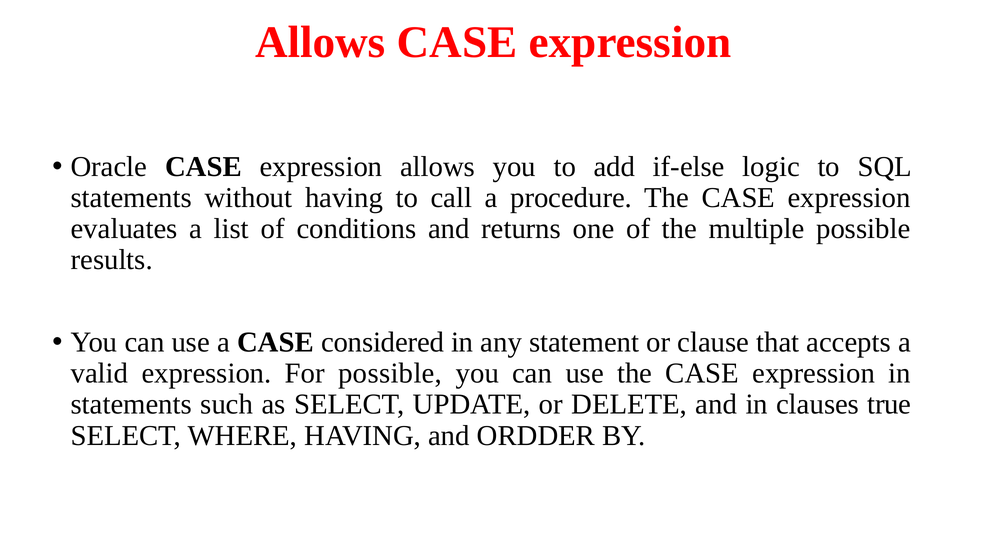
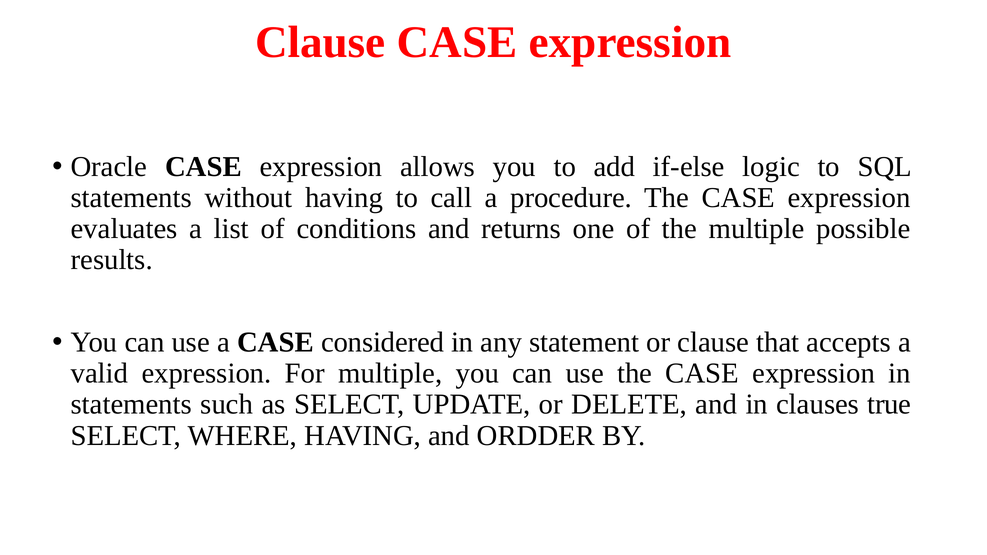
Allows: Allows -> Clause (320, 42)
For possible: possible -> multiple (390, 374)
